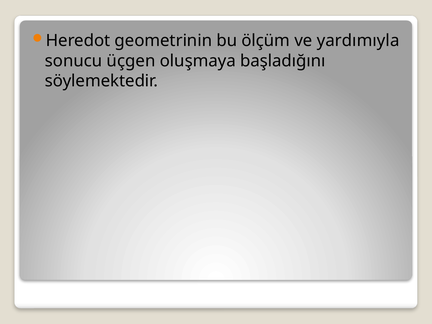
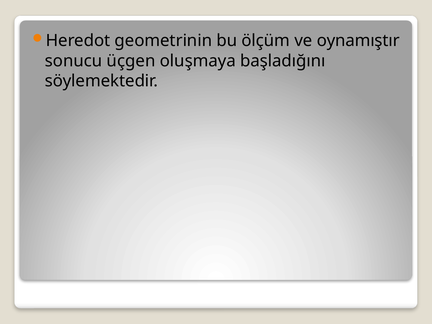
yardımıyla: yardımıyla -> oynamıştır (358, 41)
